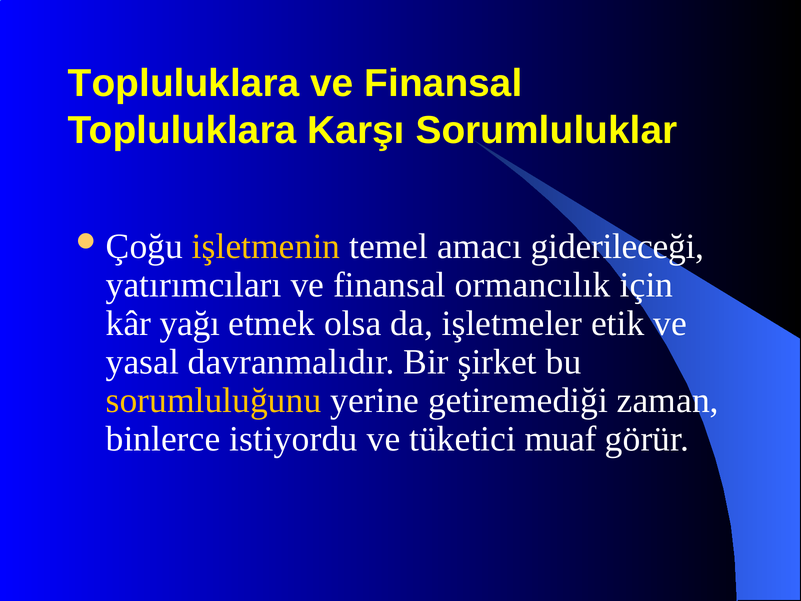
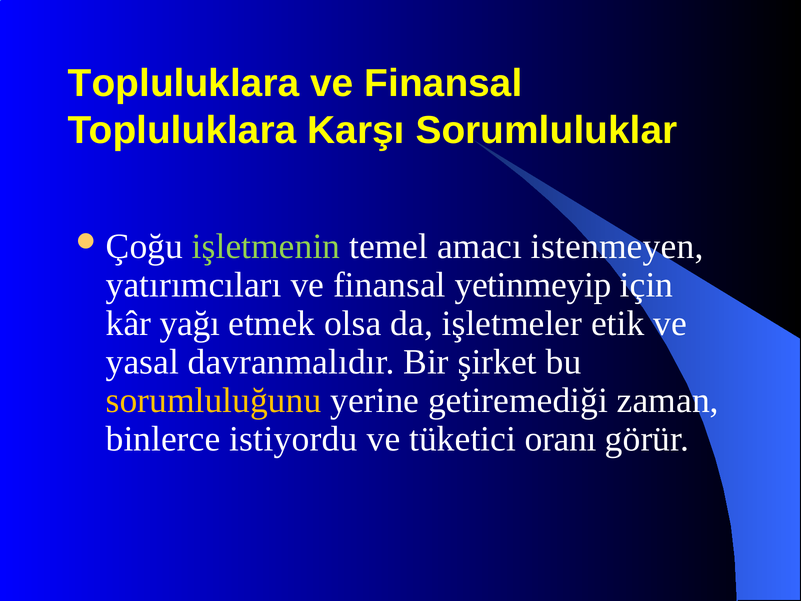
işletmenin colour: yellow -> light green (266, 246)
giderileceği: giderileceği -> istenmeyen (617, 246)
ormancılık: ormancılık -> yetinmeyip (533, 285)
muaf: muaf -> oranı (561, 439)
